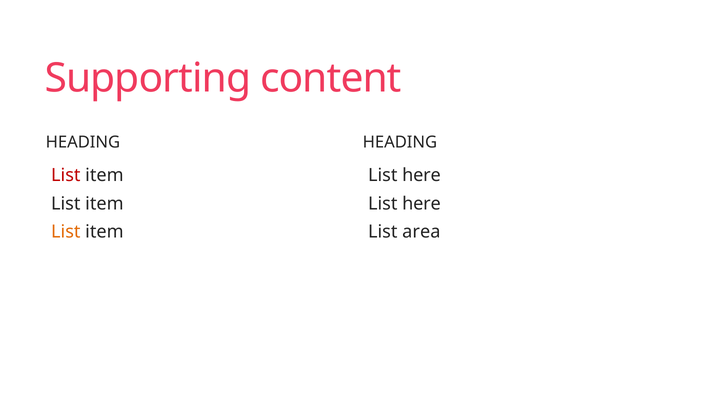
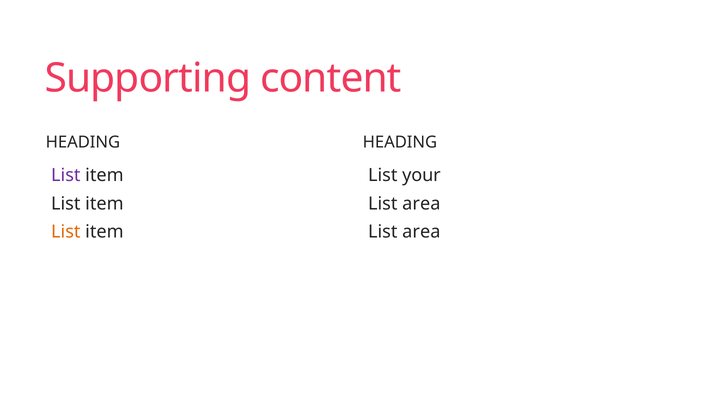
here: here -> your (421, 175)
List colour: red -> purple (66, 175)
here: here -> area (421, 203)
